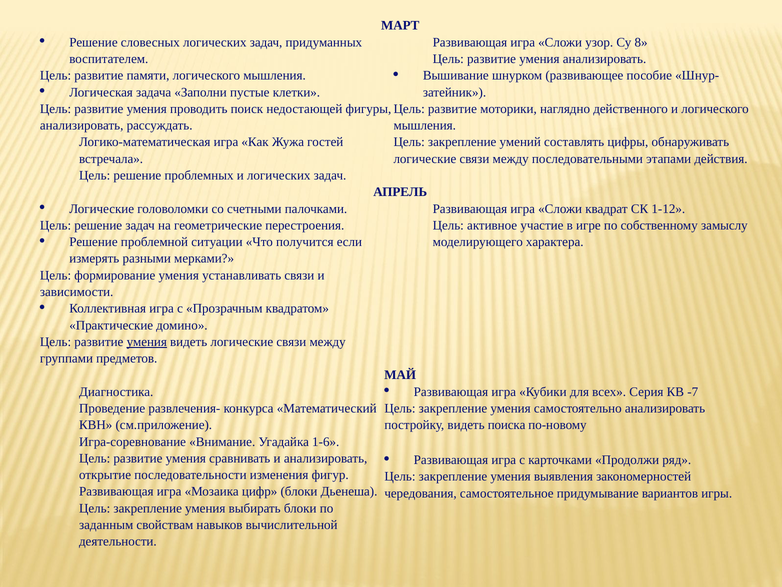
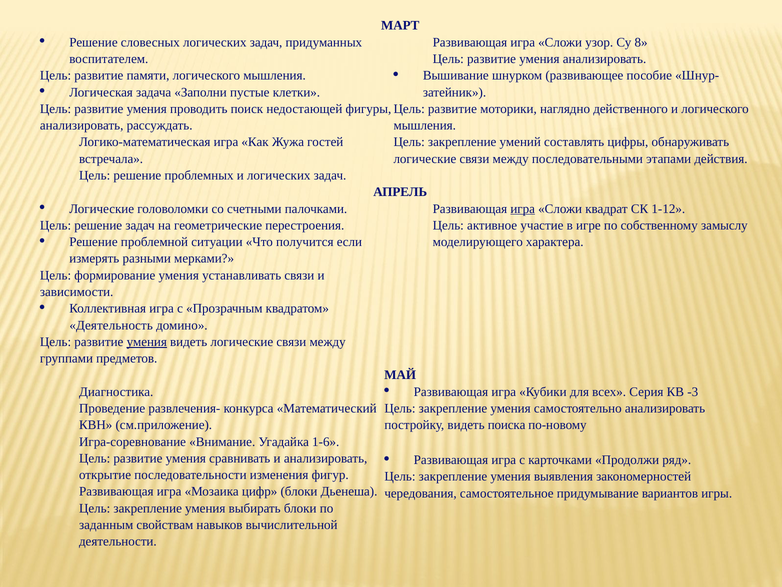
игра underline: none -> present (523, 209)
Практические: Практические -> Деятельность (111, 325)
-7: -7 -> -3 (693, 392)
